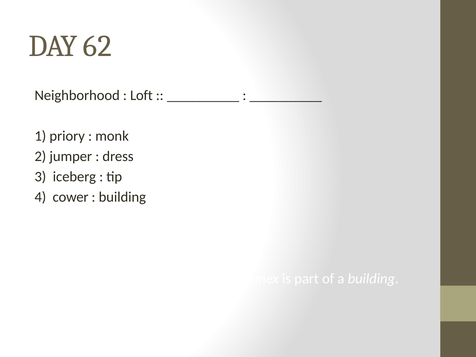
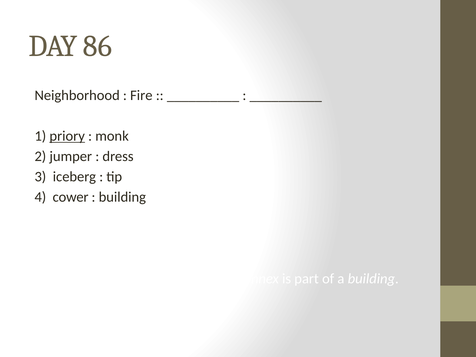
62: 62 -> 86 (97, 46)
Loft: Loft -> Fire (141, 95)
priory underline: none -> present (67, 136)
